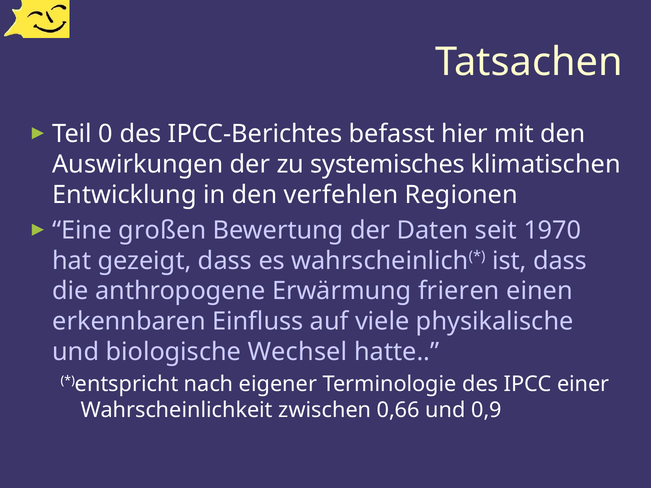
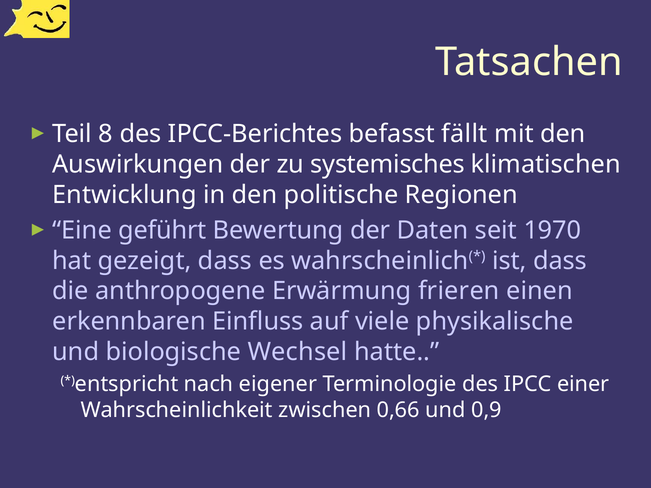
0: 0 -> 8 (106, 134)
hier: hier -> fällt (464, 134)
verfehlen: verfehlen -> politische (341, 195)
großen: großen -> geführt (162, 230)
